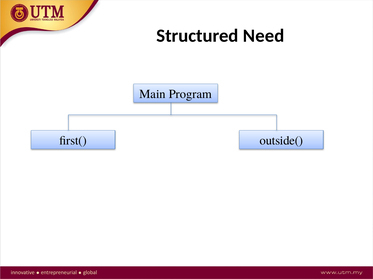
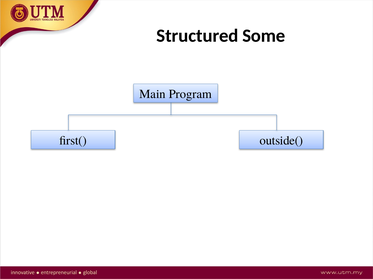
Need: Need -> Some (264, 36)
